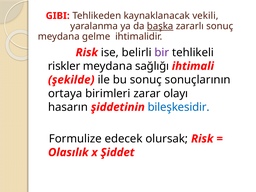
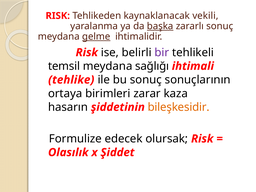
GIBI: GIBI -> RISK (58, 16)
gelme underline: none -> present (96, 37)
riskler: riskler -> temsil (64, 66)
şekilde: şekilde -> tehlike (71, 80)
olayı: olayı -> kaza (176, 93)
bileşkesidir colour: blue -> orange (179, 107)
